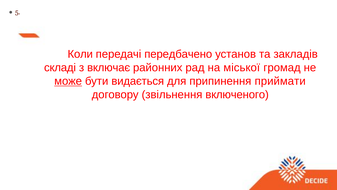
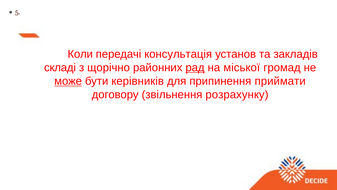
передбачено: передбачено -> консультація (178, 54)
включає: включає -> щорічно (109, 67)
рад underline: none -> present (195, 67)
видається: видається -> керівників (138, 81)
включеного: включеного -> розрахунку (237, 94)
